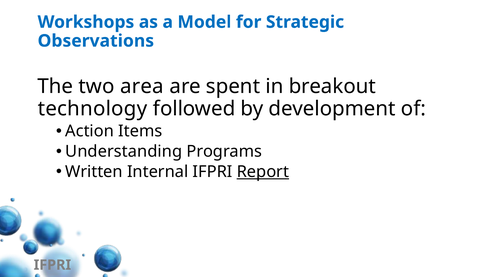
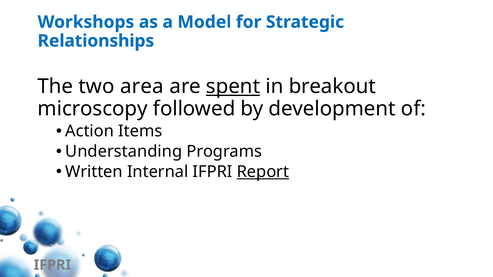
Observations: Observations -> Relationships (96, 41)
spent underline: none -> present (233, 87)
technology: technology -> microscopy (93, 109)
